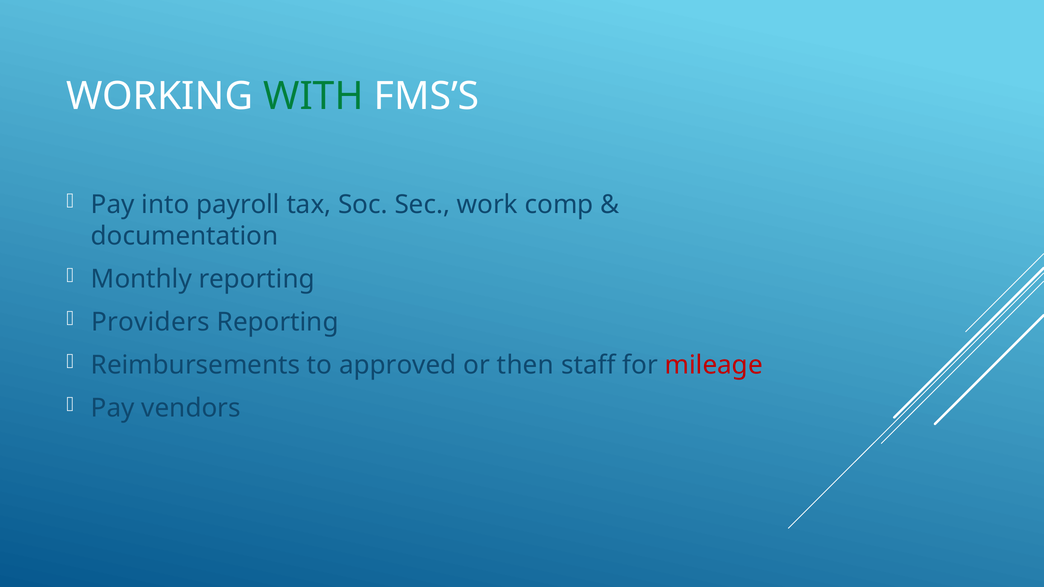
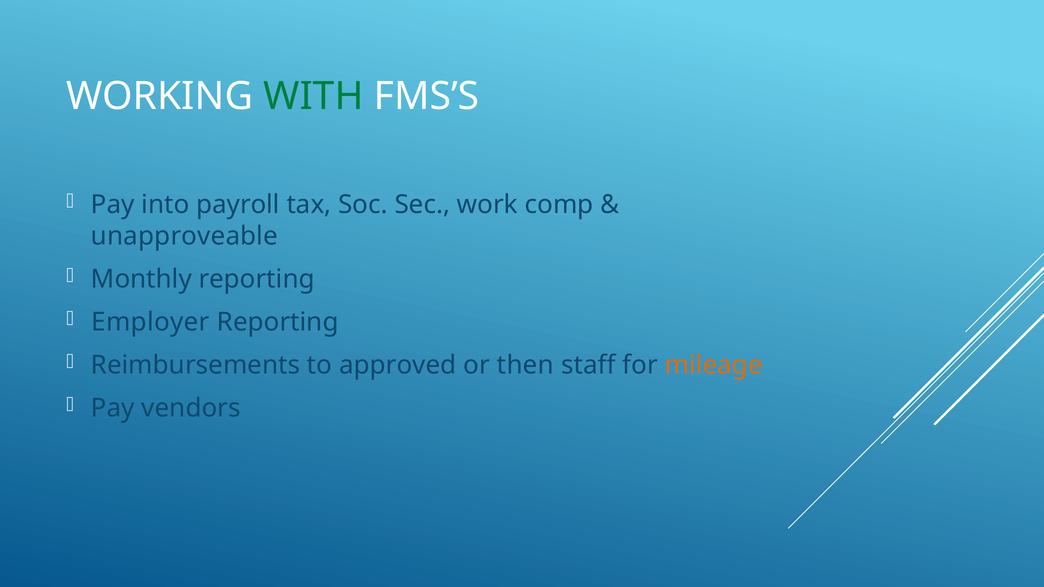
documentation: documentation -> unapproveable (184, 236)
Providers: Providers -> Employer (150, 322)
mileage colour: red -> orange (714, 365)
